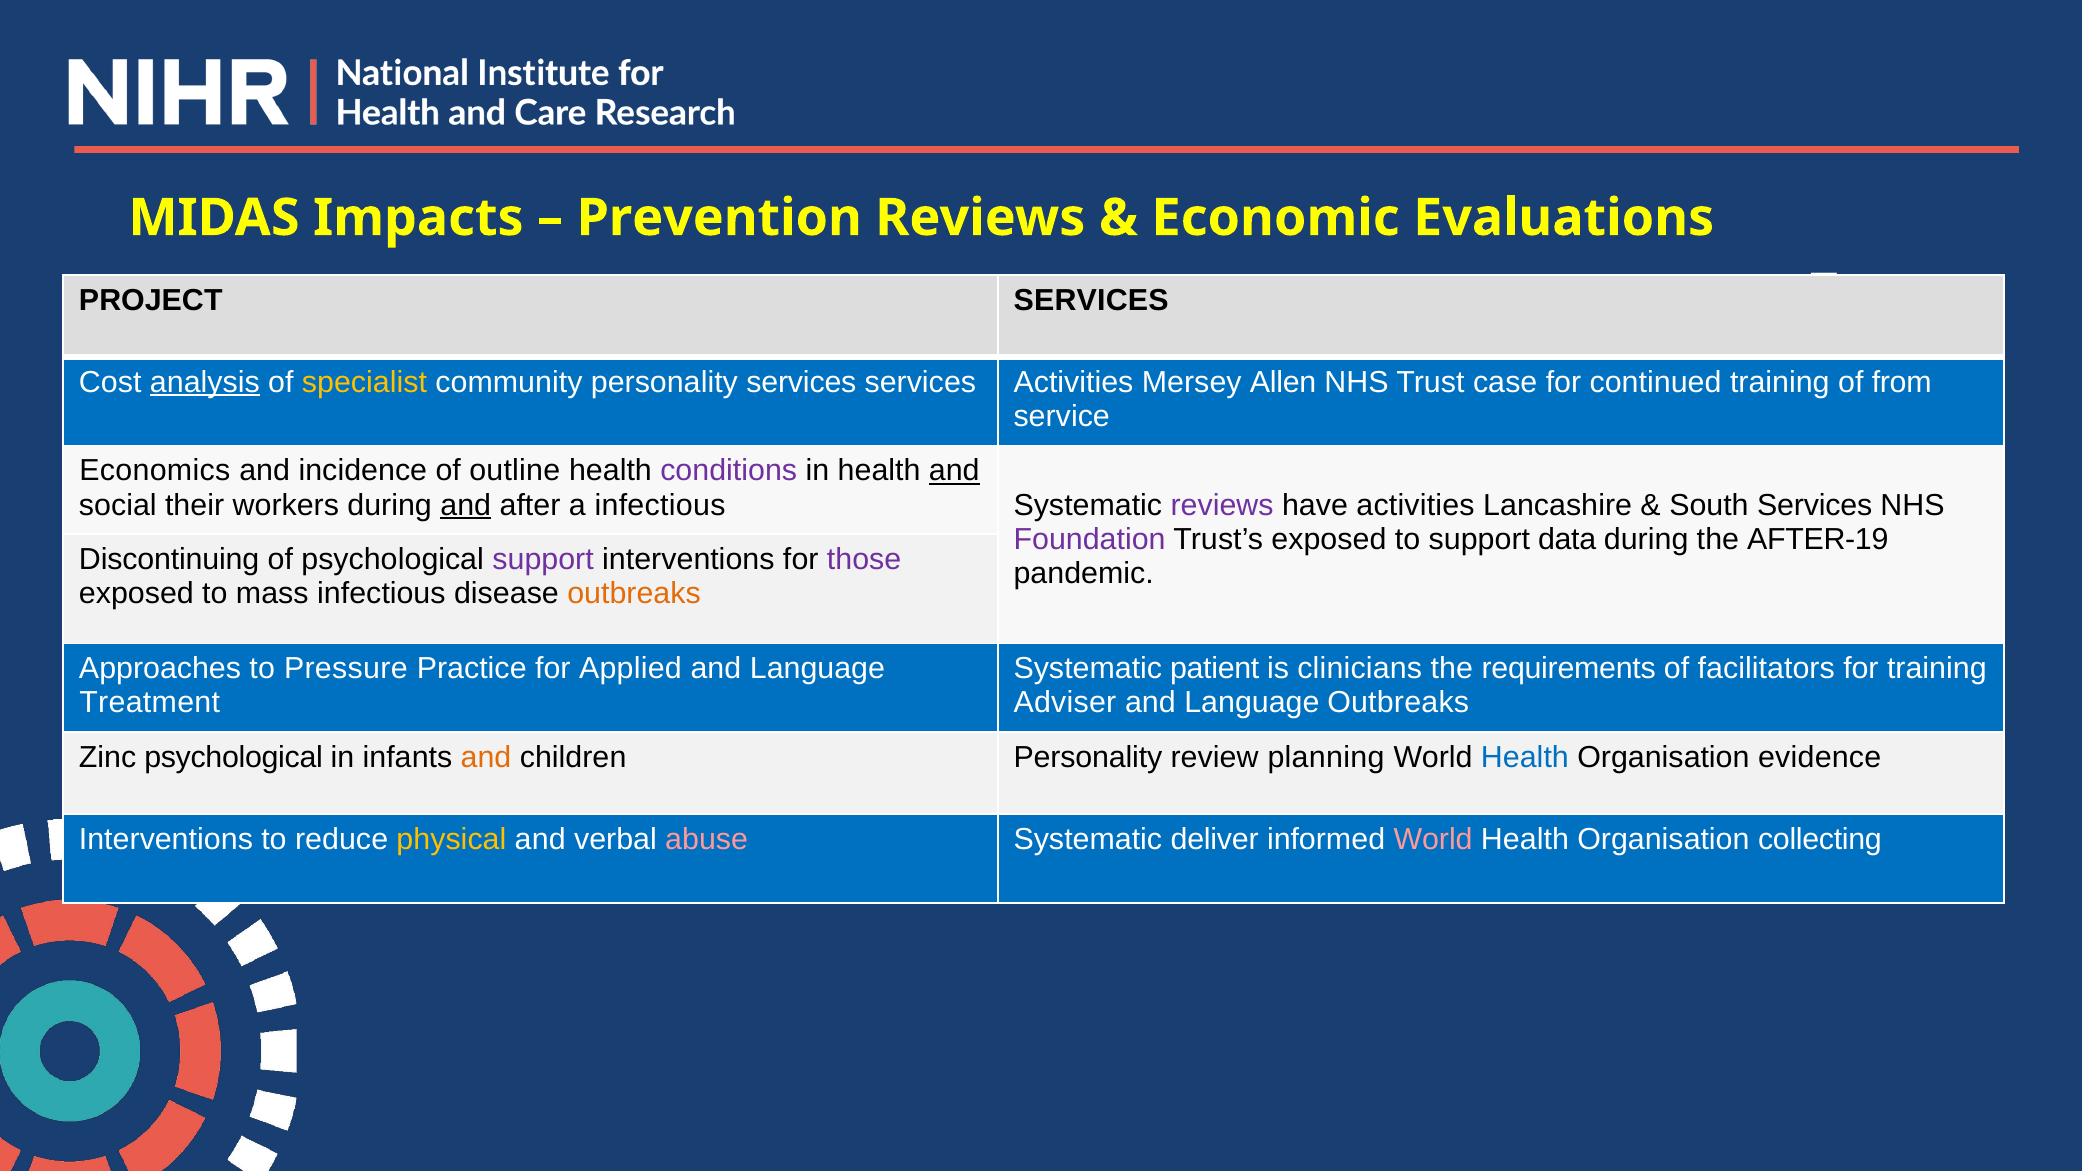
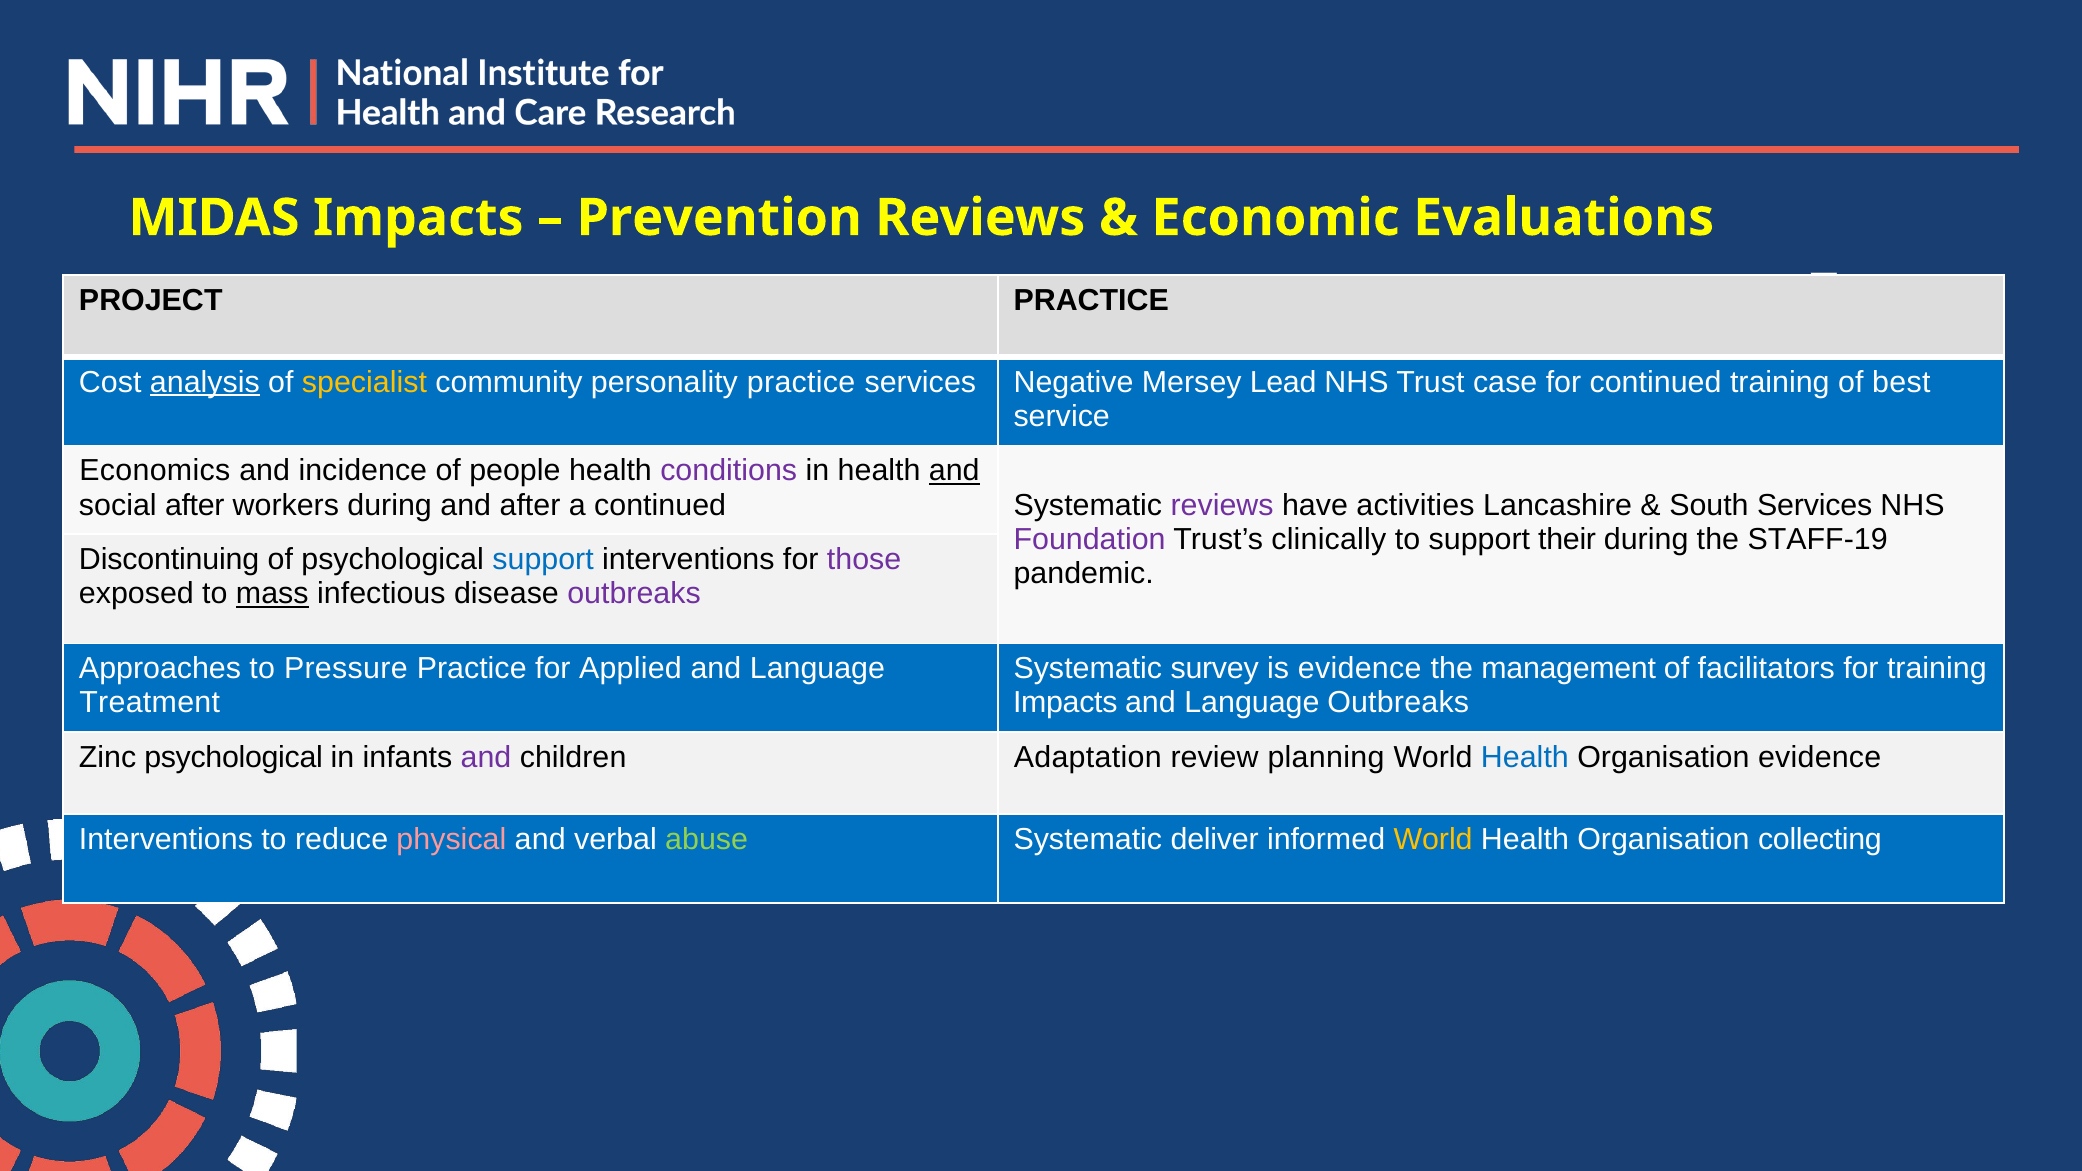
PROJECT SERVICES: SERVICES -> PRACTICE (1091, 300)
personality services: services -> practice (801, 382)
services Activities: Activities -> Negative (1074, 382)
Allen: Allen -> Lead (1283, 382)
from: from -> best (1901, 382)
outline: outline -> people (515, 471)
social their: their -> after (195, 505)
and underline: present -> none (466, 505)
a infectious: infectious -> continued (660, 505)
Trust’s exposed: exposed -> clinically (1329, 539)
data: data -> their (1567, 539)
AFTER-19: AFTER-19 -> STAFF-19 (1818, 539)
support colour: purple -> blue (543, 560)
mass underline: none -> present (272, 594)
outbreaks colour: orange -> purple (634, 594)
patient: patient -> survey (1215, 669)
is clinicians: clinicians -> evidence (1360, 669)
requirements: requirements -> management (1569, 669)
Adviser: Adviser -> Impacts (1065, 703)
and colour: orange -> purple (486, 758)
children Personality: Personality -> Adaptation (1088, 758)
physical colour: yellow -> pink (451, 840)
abuse colour: pink -> light green (707, 840)
World colour: pink -> yellow (1433, 840)
